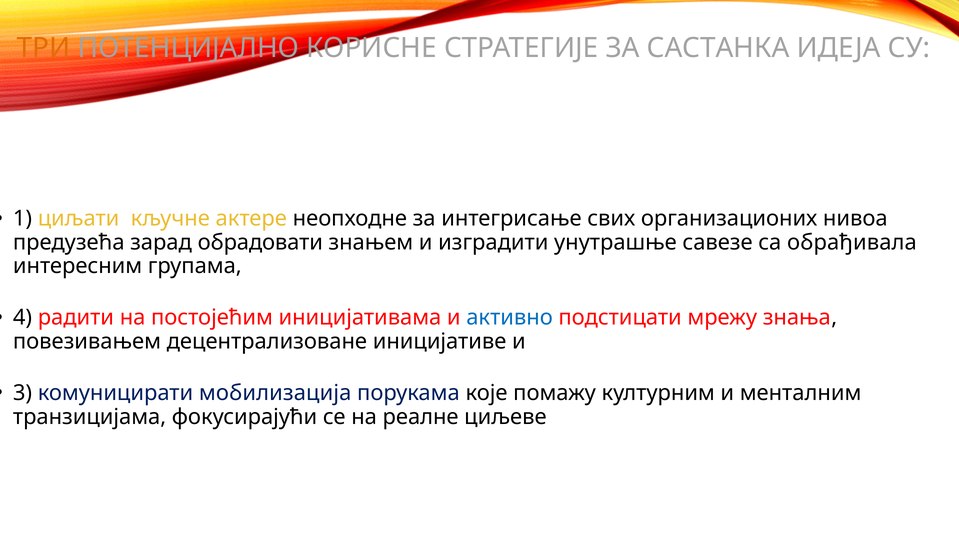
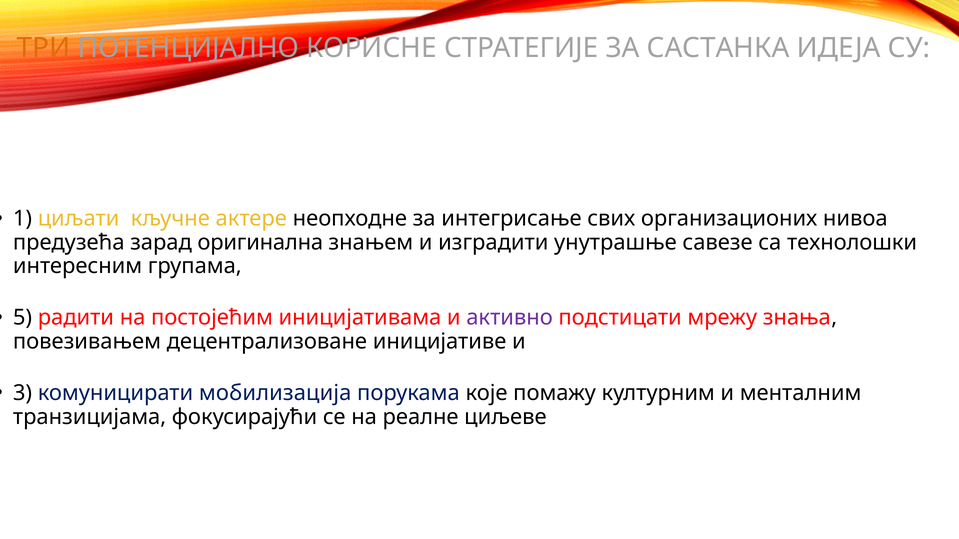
обрадовати: обрадовати -> оригинална (260, 243)
обрађивала: обрађивала -> технолошки (852, 243)
4: 4 -> 5 (23, 318)
активно colour: blue -> purple (510, 318)
